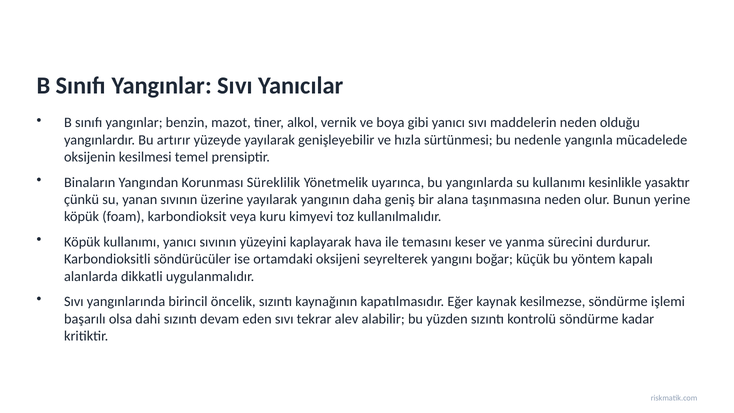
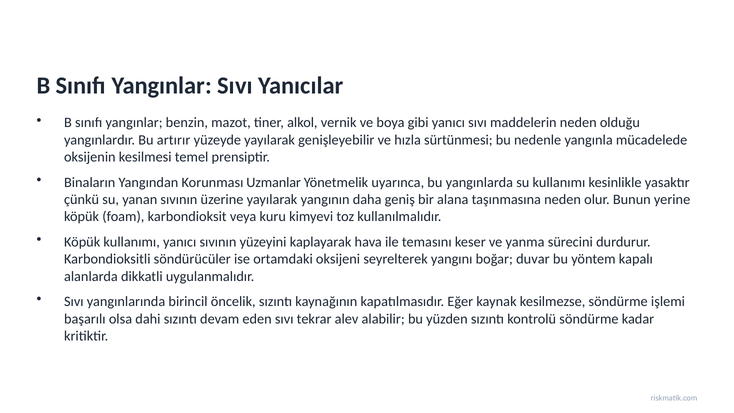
Süreklilik: Süreklilik -> Uzmanlar (274, 182)
küçük: küçük -> duvar (533, 259)
